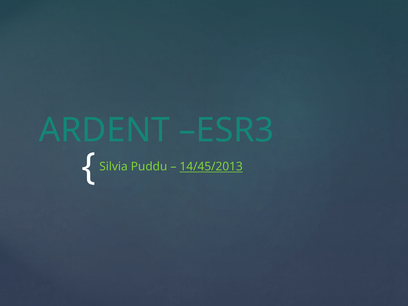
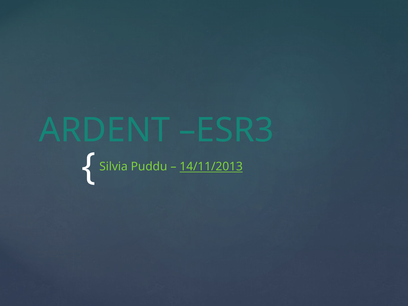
14/45/2013: 14/45/2013 -> 14/11/2013 (211, 167)
